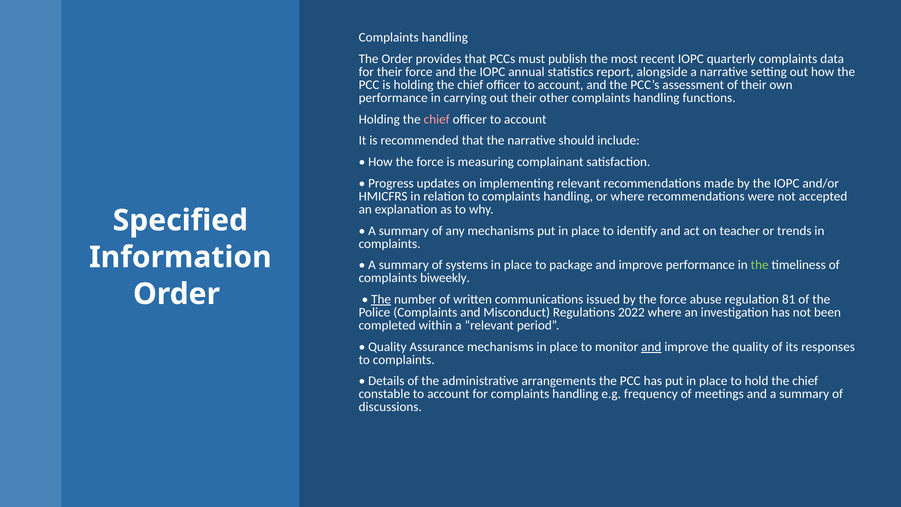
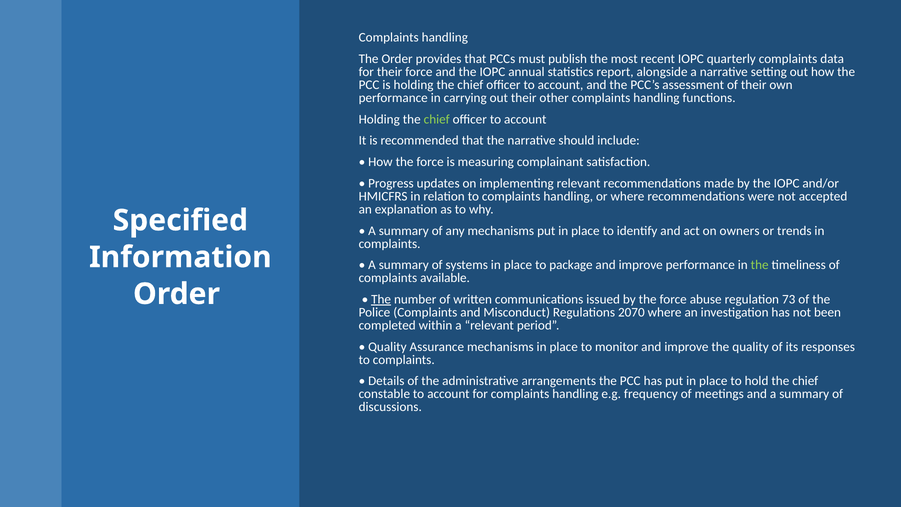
chief colour: pink -> light green (437, 119)
teacher: teacher -> owners (740, 231)
biweekly: biweekly -> available (445, 278)
81: 81 -> 73 (789, 299)
2022: 2022 -> 2070 (631, 312)
and underline: present -> none (651, 347)
